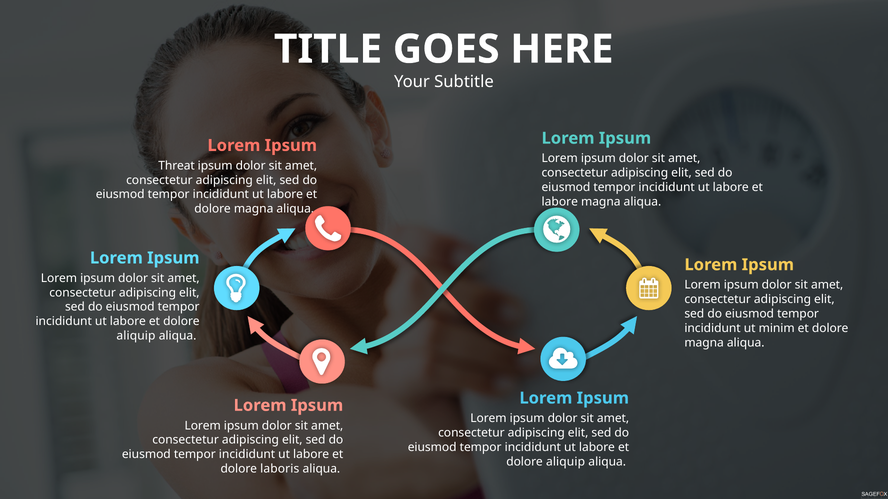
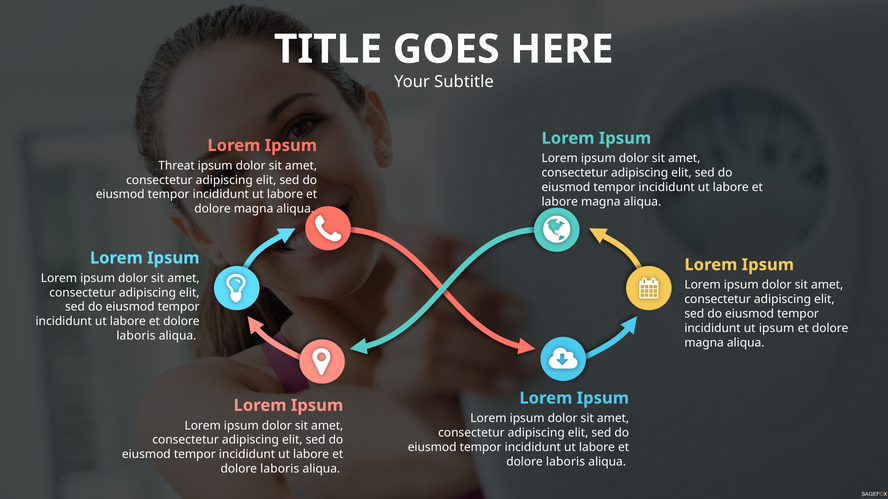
ut minim: minim -> ipsum (777, 329)
aliquip: aliquip -> laboris (136, 336)
aliquip: aliquip -> laboris (566, 462)
